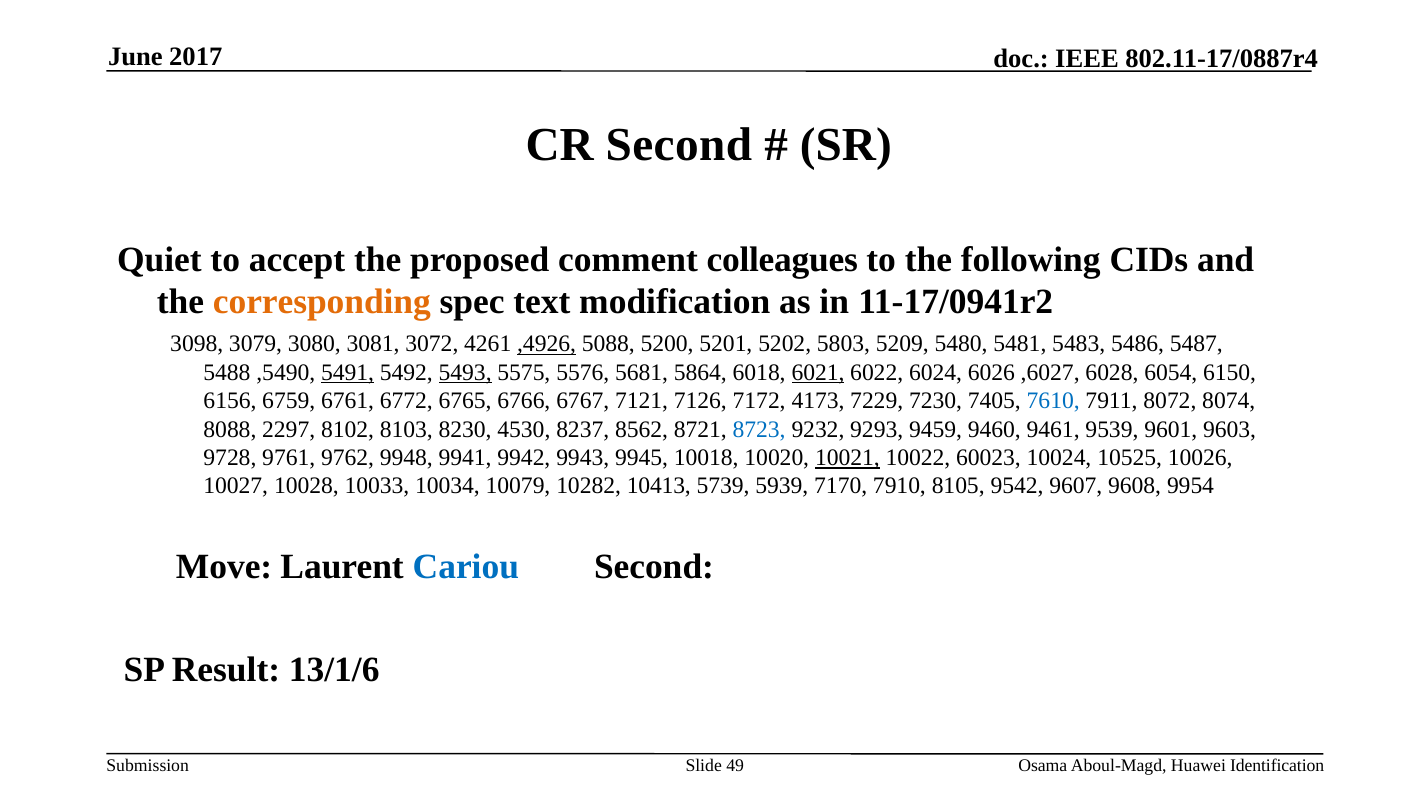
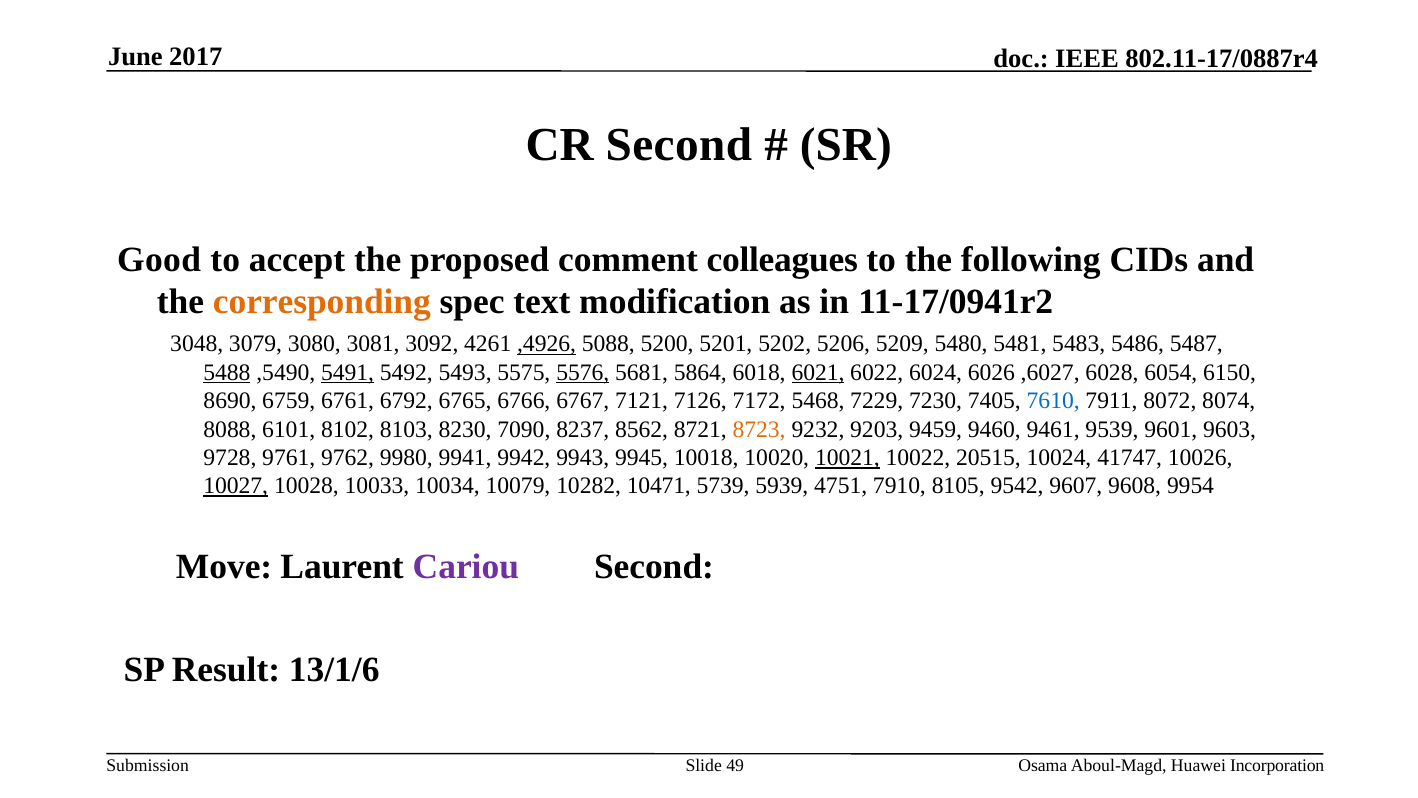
Quiet: Quiet -> Good (159, 260)
3098: 3098 -> 3048 (197, 344)
3072: 3072 -> 3092 (432, 344)
5803: 5803 -> 5206 (843, 344)
5488 underline: none -> present (227, 372)
5493 underline: present -> none (465, 372)
5576 underline: none -> present (583, 372)
6156: 6156 -> 8690 (230, 401)
6772: 6772 -> 6792 (406, 401)
4173: 4173 -> 5468 (818, 401)
2297: 2297 -> 6101 (289, 429)
4530: 4530 -> 7090 (524, 429)
8723 colour: blue -> orange (759, 429)
9293: 9293 -> 9203 (877, 429)
9948: 9948 -> 9980 (406, 457)
60023: 60023 -> 20515 (989, 457)
10525: 10525 -> 41747 (1130, 457)
10027 underline: none -> present (236, 486)
10413: 10413 -> 10471 (659, 486)
7170: 7170 -> 4751 (841, 486)
Cariou colour: blue -> purple (466, 567)
Identification: Identification -> Incorporation (1277, 765)
